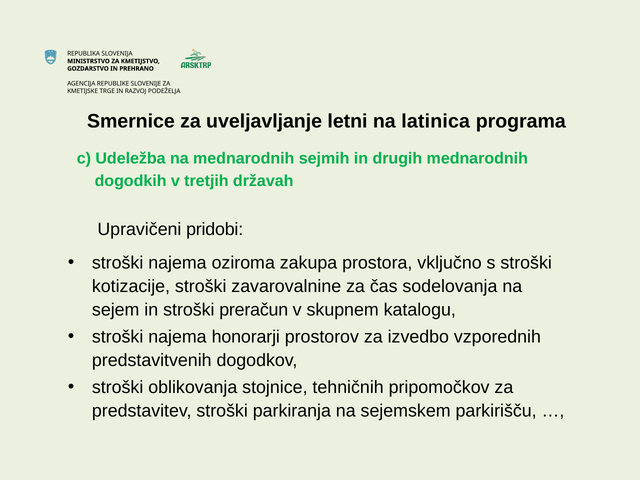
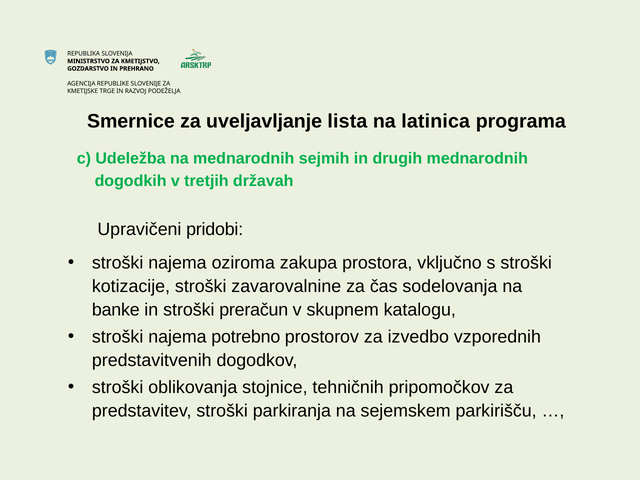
letni: letni -> lista (347, 121)
sejem: sejem -> banke (116, 310)
honorarji: honorarji -> potrebno (246, 337)
